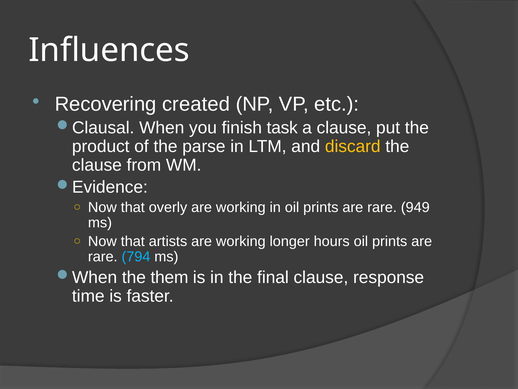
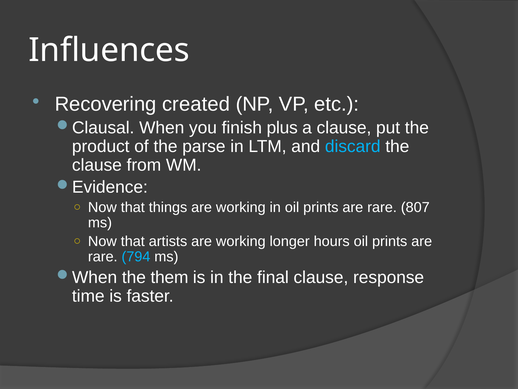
task: task -> plus (282, 128)
discard colour: yellow -> light blue (353, 146)
overly: overly -> things (168, 207)
949: 949 -> 807 (415, 207)
